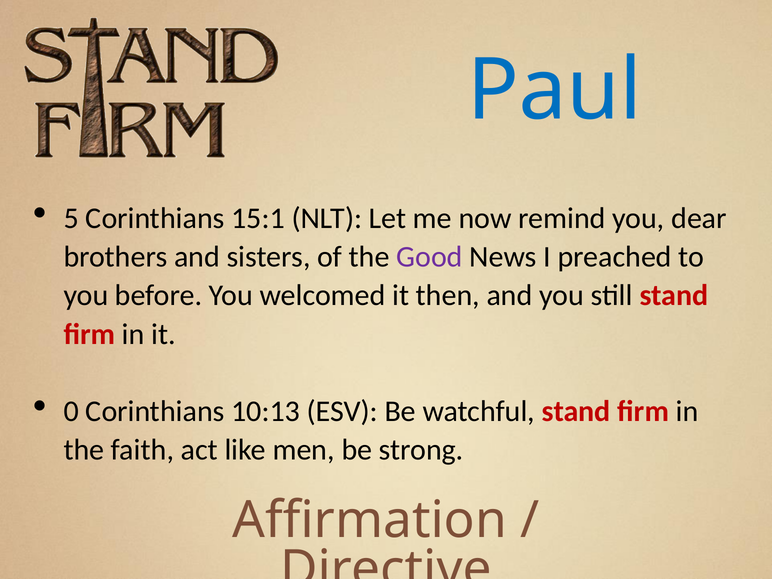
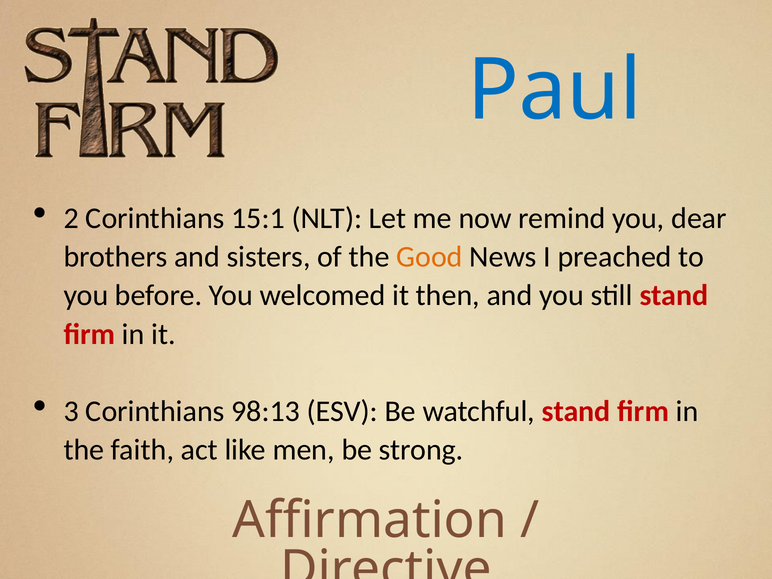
5: 5 -> 2 (71, 218)
Good colour: purple -> orange (430, 257)
0: 0 -> 3 (71, 411)
10:13: 10:13 -> 98:13 (266, 411)
